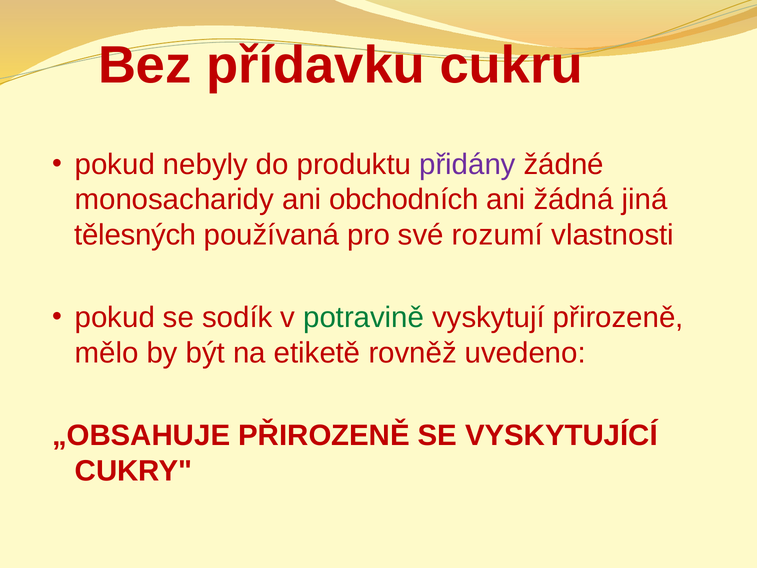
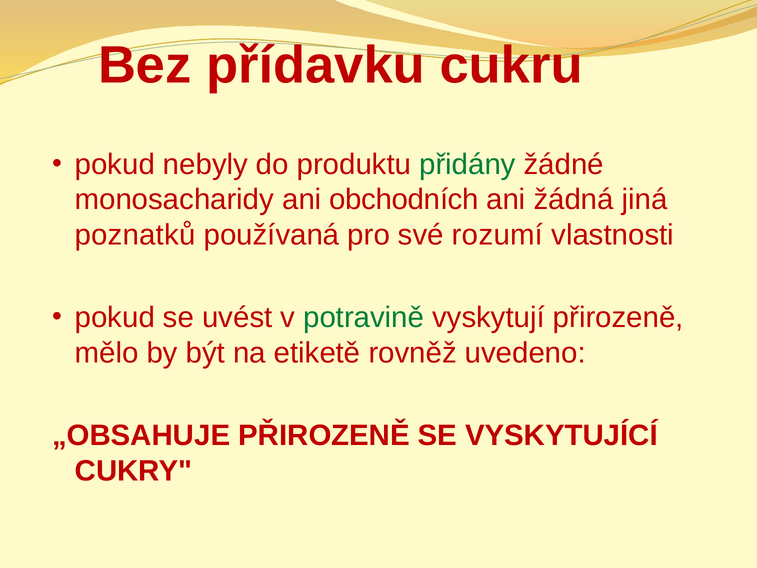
přidány colour: purple -> green (467, 164)
tělesných: tělesných -> poznatků (135, 235)
sodík: sodík -> uvést (237, 317)
